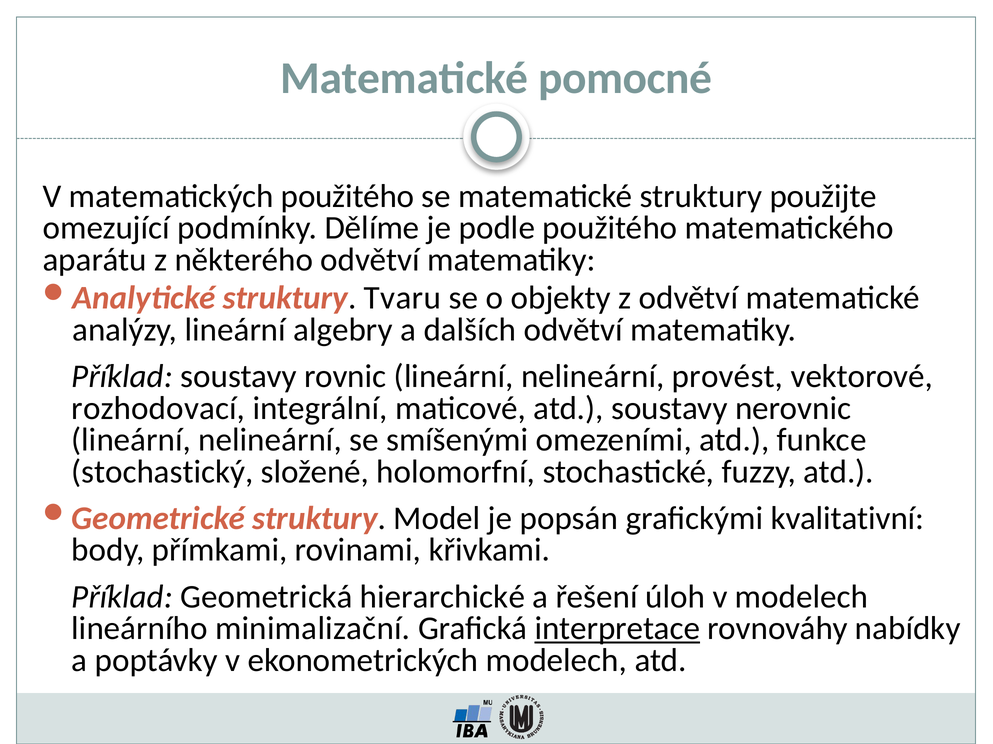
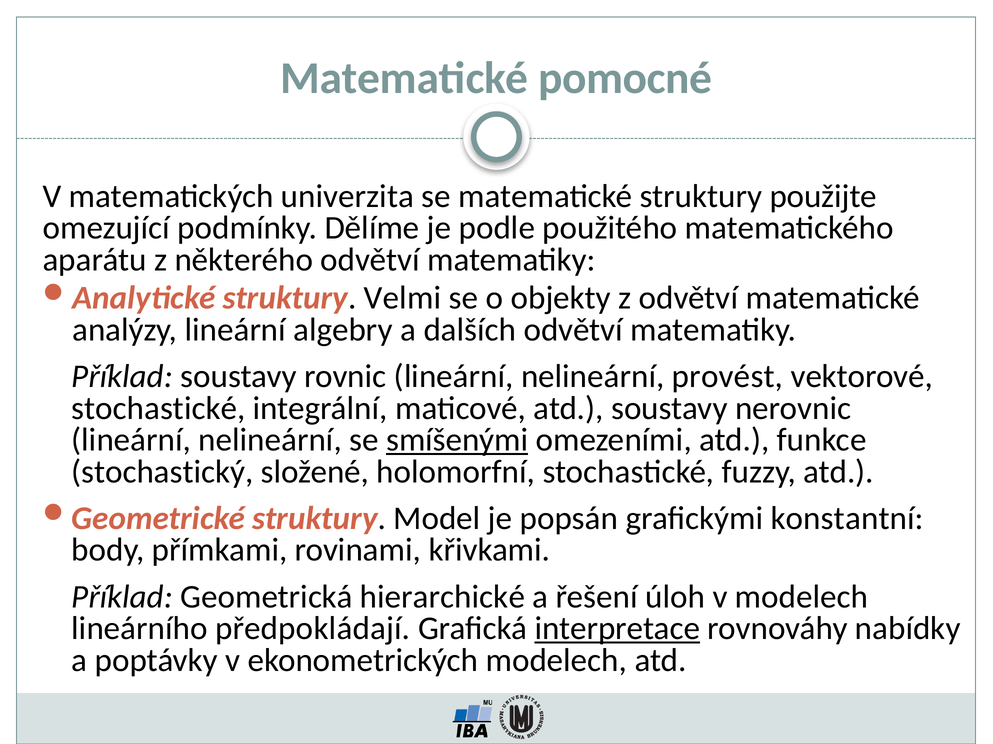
matematických použitého: použitého -> univerzita (347, 196)
Tvaru: Tvaru -> Velmi (403, 298)
rozhodovací: rozhodovací -> stochastické (158, 409)
smíšenými underline: none -> present (457, 440)
kvalitativní: kvalitativní -> konstantní (847, 519)
minimalizační: minimalizační -> předpokládají (313, 629)
